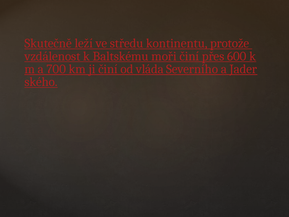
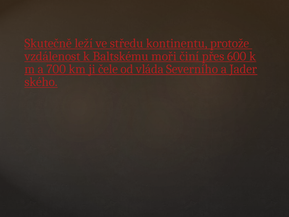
ji činí: činí -> čele (108, 69)
